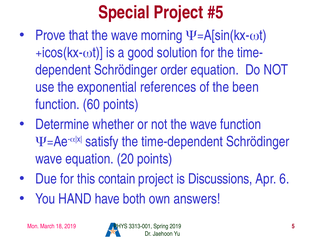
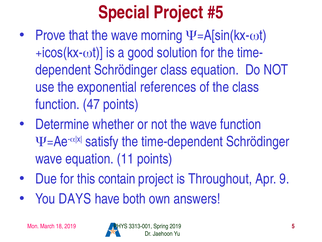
Schrödinger order: order -> class (174, 70)
the been: been -> class (246, 87)
60: 60 -> 47 (91, 104)
20: 20 -> 11 (125, 158)
Discussions: Discussions -> Throughout (220, 178)
6: 6 -> 9 (284, 178)
HAND: HAND -> DAYS (75, 199)
